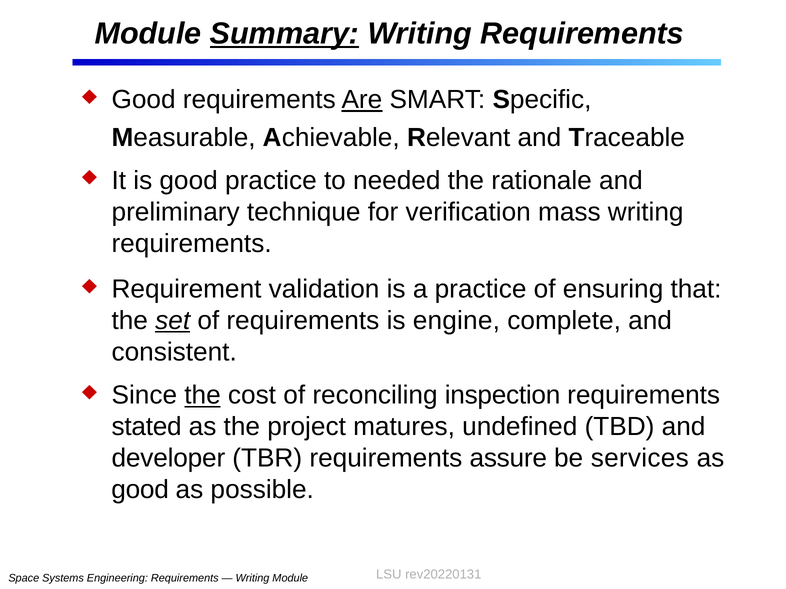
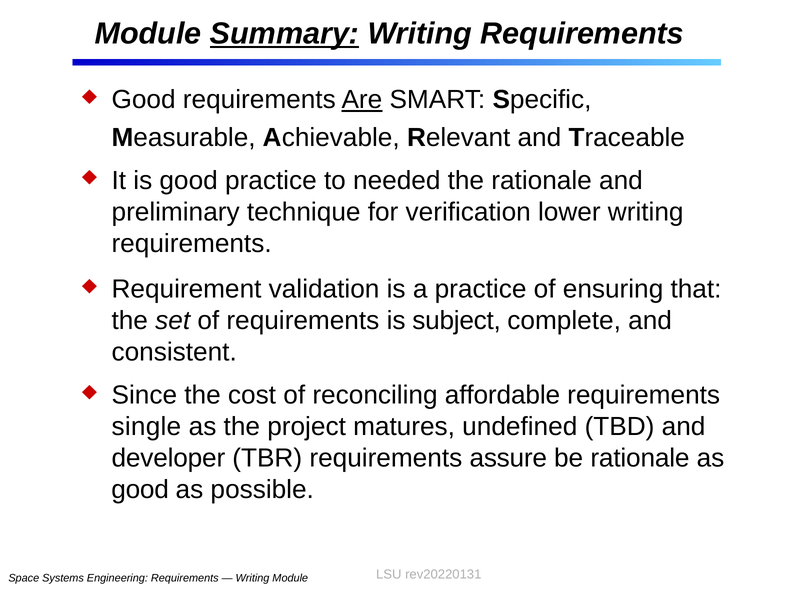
mass: mass -> lower (569, 212)
set underline: present -> none (173, 321)
engine: engine -> subject (457, 321)
the underline: present -> none (202, 396)
inspection: inspection -> affordable (503, 396)
stated: stated -> single (146, 427)
be services: services -> rationale (640, 458)
